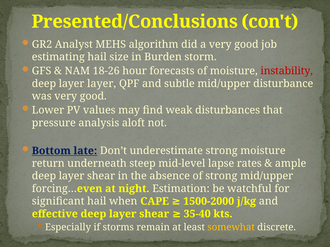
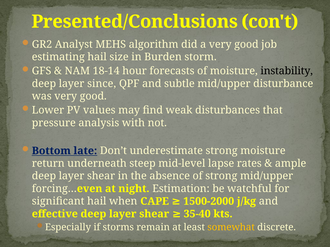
18-26: 18-26 -> 18-14 (106, 71)
instability colour: red -> black (287, 71)
layer layer: layer -> since (102, 84)
aloft: aloft -> with (133, 123)
